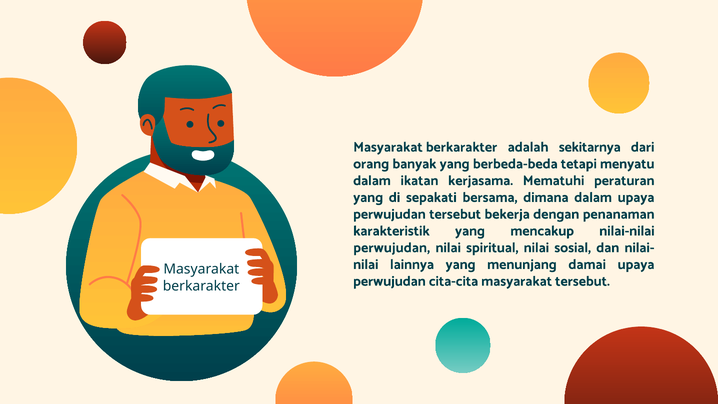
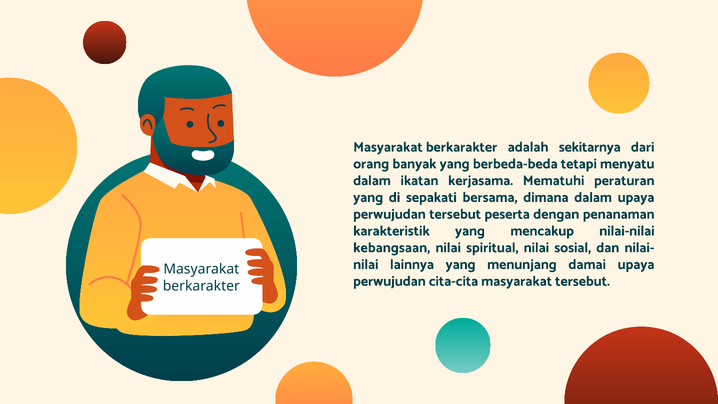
bekerja: bekerja -> peserta (507, 214)
perwujudan: perwujudan -> kebangsaan (392, 248)
